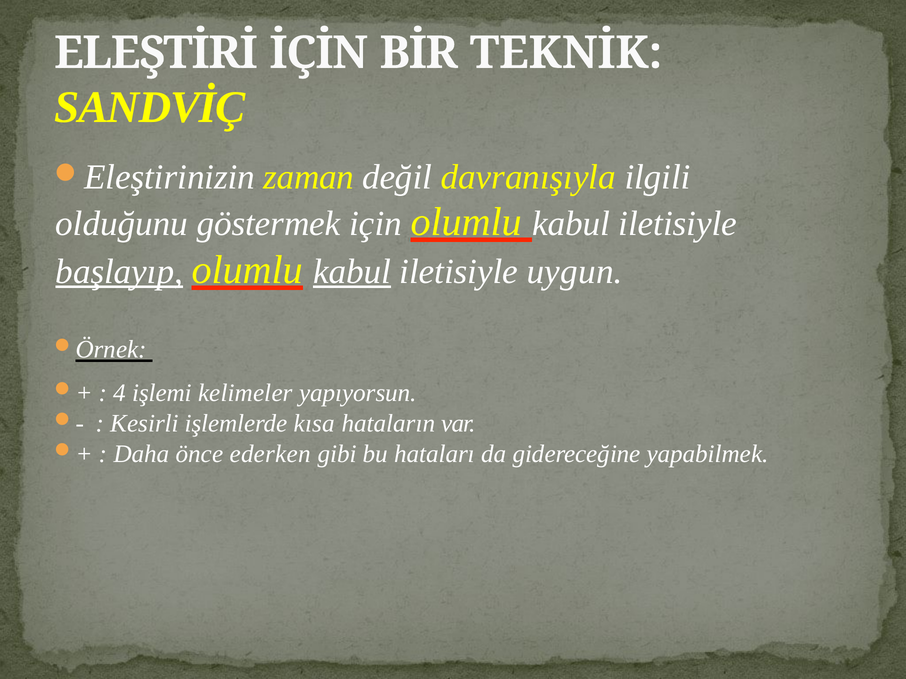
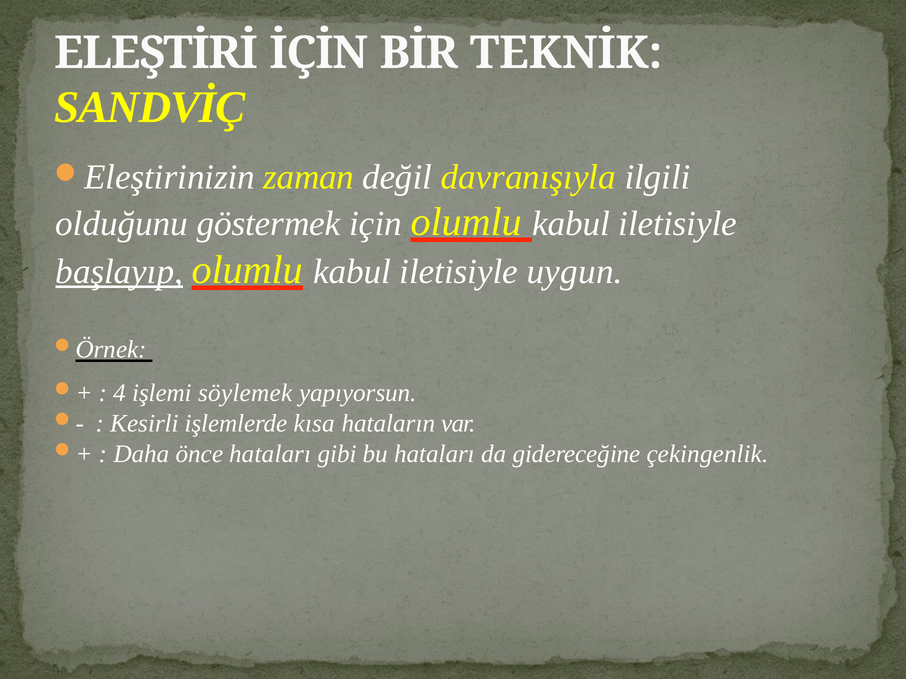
kabul underline: present -> none (352, 272)
kelimeler: kelimeler -> söylemek (245, 393)
önce ederken: ederken -> hataları (270, 454)
yapabilmek: yapabilmek -> çekingenlik (707, 454)
